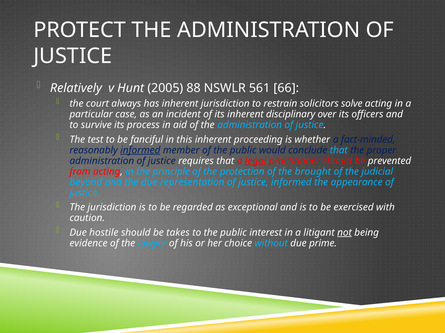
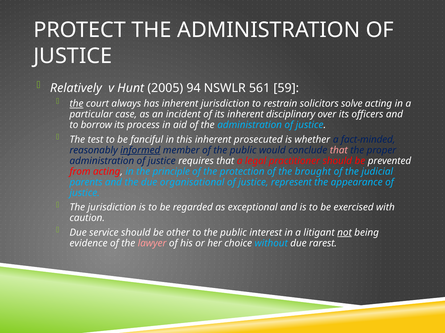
88: 88 -> 94 (194, 88)
66: 66 -> 59 (286, 88)
the underline: none -> present (76, 104)
survive: survive -> borrow (96, 125)
proceeding: proceeding -> prosecuted (258, 140)
that colour: light blue -> pink (339, 151)
legal underline: present -> none (256, 161)
beyond: beyond -> parents (86, 183)
representation: representation -> organisational (192, 183)
justice informed: informed -> represent (291, 183)
hostile: hostile -> service (104, 233)
takes: takes -> other (178, 233)
lawyer colour: light blue -> pink (152, 244)
prime: prime -> rarest (323, 244)
